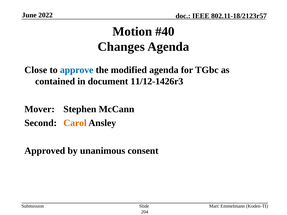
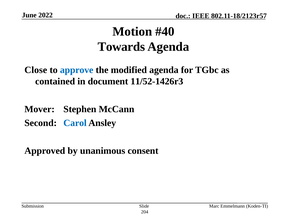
Changes: Changes -> Towards (121, 47)
11/12-1426r3: 11/12-1426r3 -> 11/52-1426r3 (157, 82)
Carol colour: orange -> blue (75, 123)
